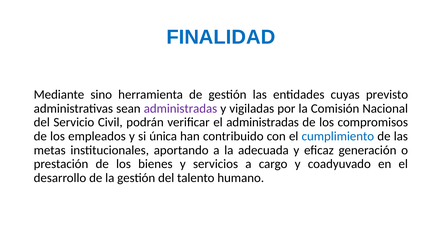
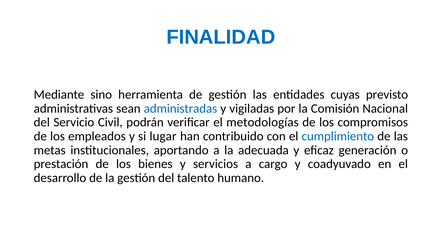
administradas colour: purple -> blue (180, 109)
el administradas: administradas -> metodologías (262, 123)
única: única -> lugar (163, 137)
